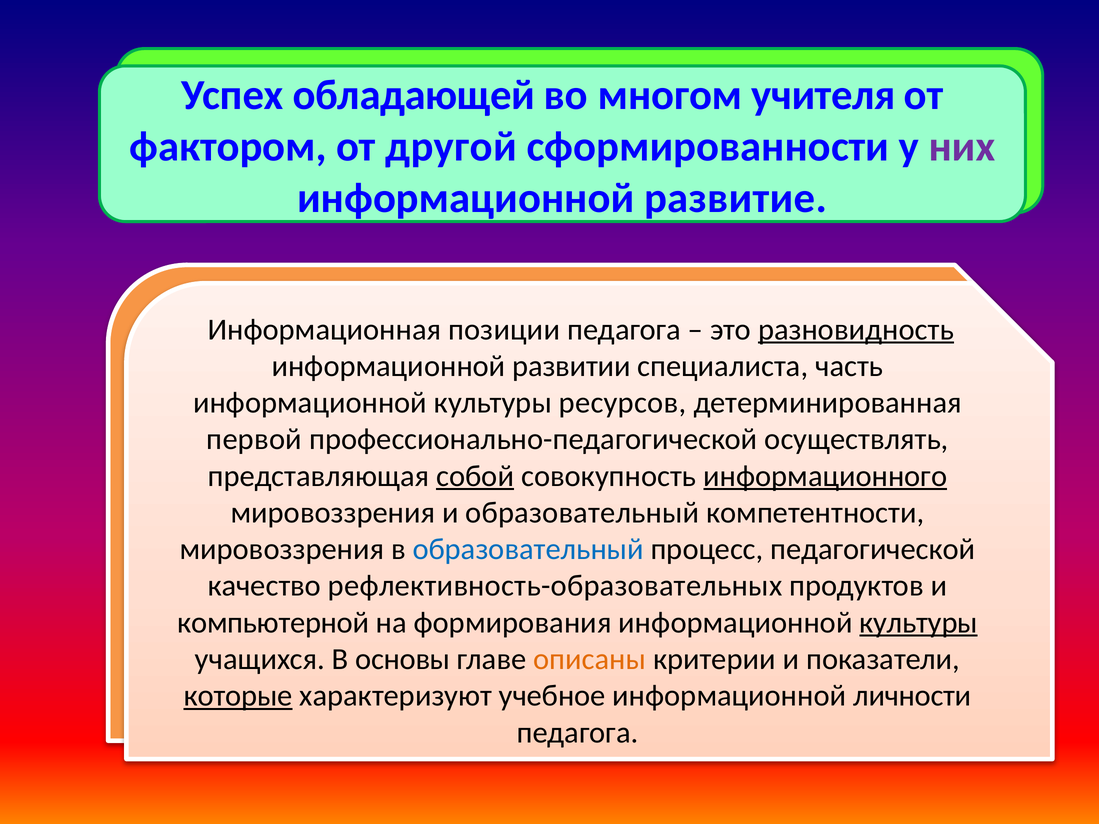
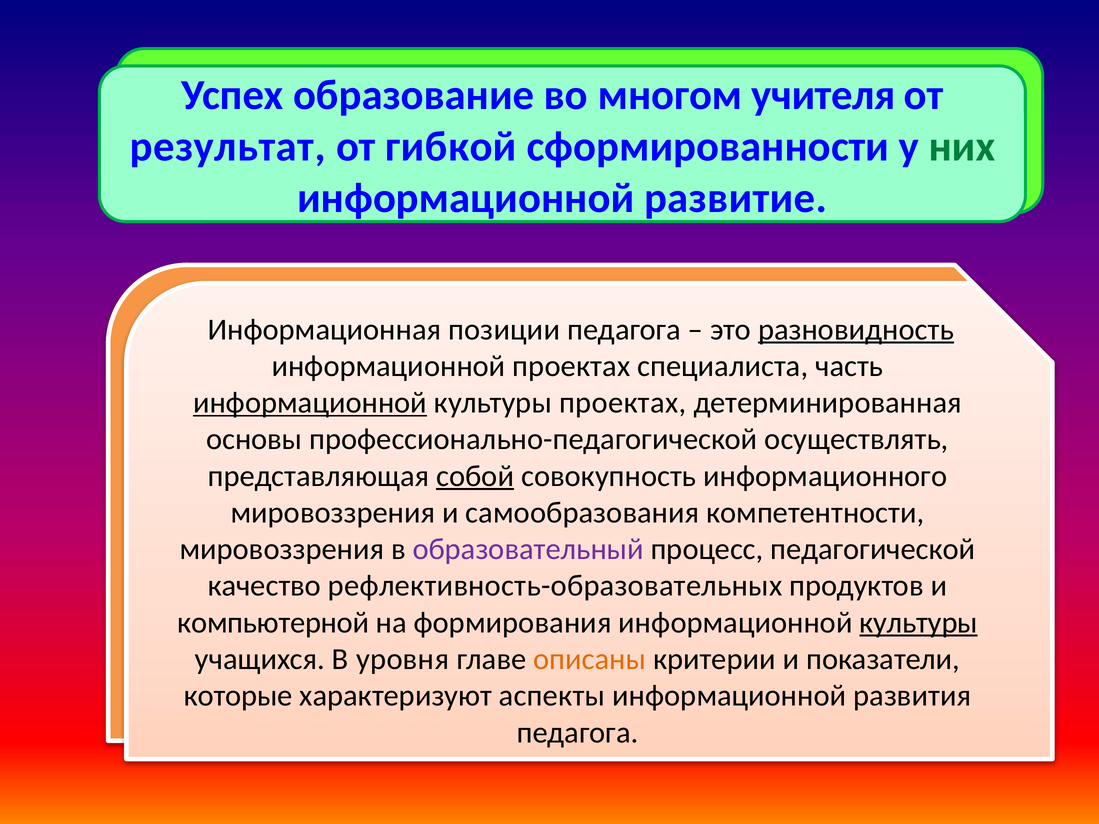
обладающей: обладающей -> образование (414, 95)
фактором: фактором -> результат (228, 147)
другой: другой -> гибкой (451, 147)
них colour: purple -> green (962, 147)
информационной развитии: развитии -> проектах (571, 366)
информационной underline: none -> present (310, 403)
культуры ресурсов: ресурсов -> проектах (623, 403)
первой: первой -> основы (254, 439)
информационного underline: present -> none (825, 476)
и образовательный: образовательный -> самообразования (582, 513)
образовательный colour: blue -> purple (528, 549)
основы: основы -> уровня (403, 659)
которые underline: present -> none (238, 696)
учебное: учебное -> аспекты (552, 696)
личности: личности -> развития (912, 696)
